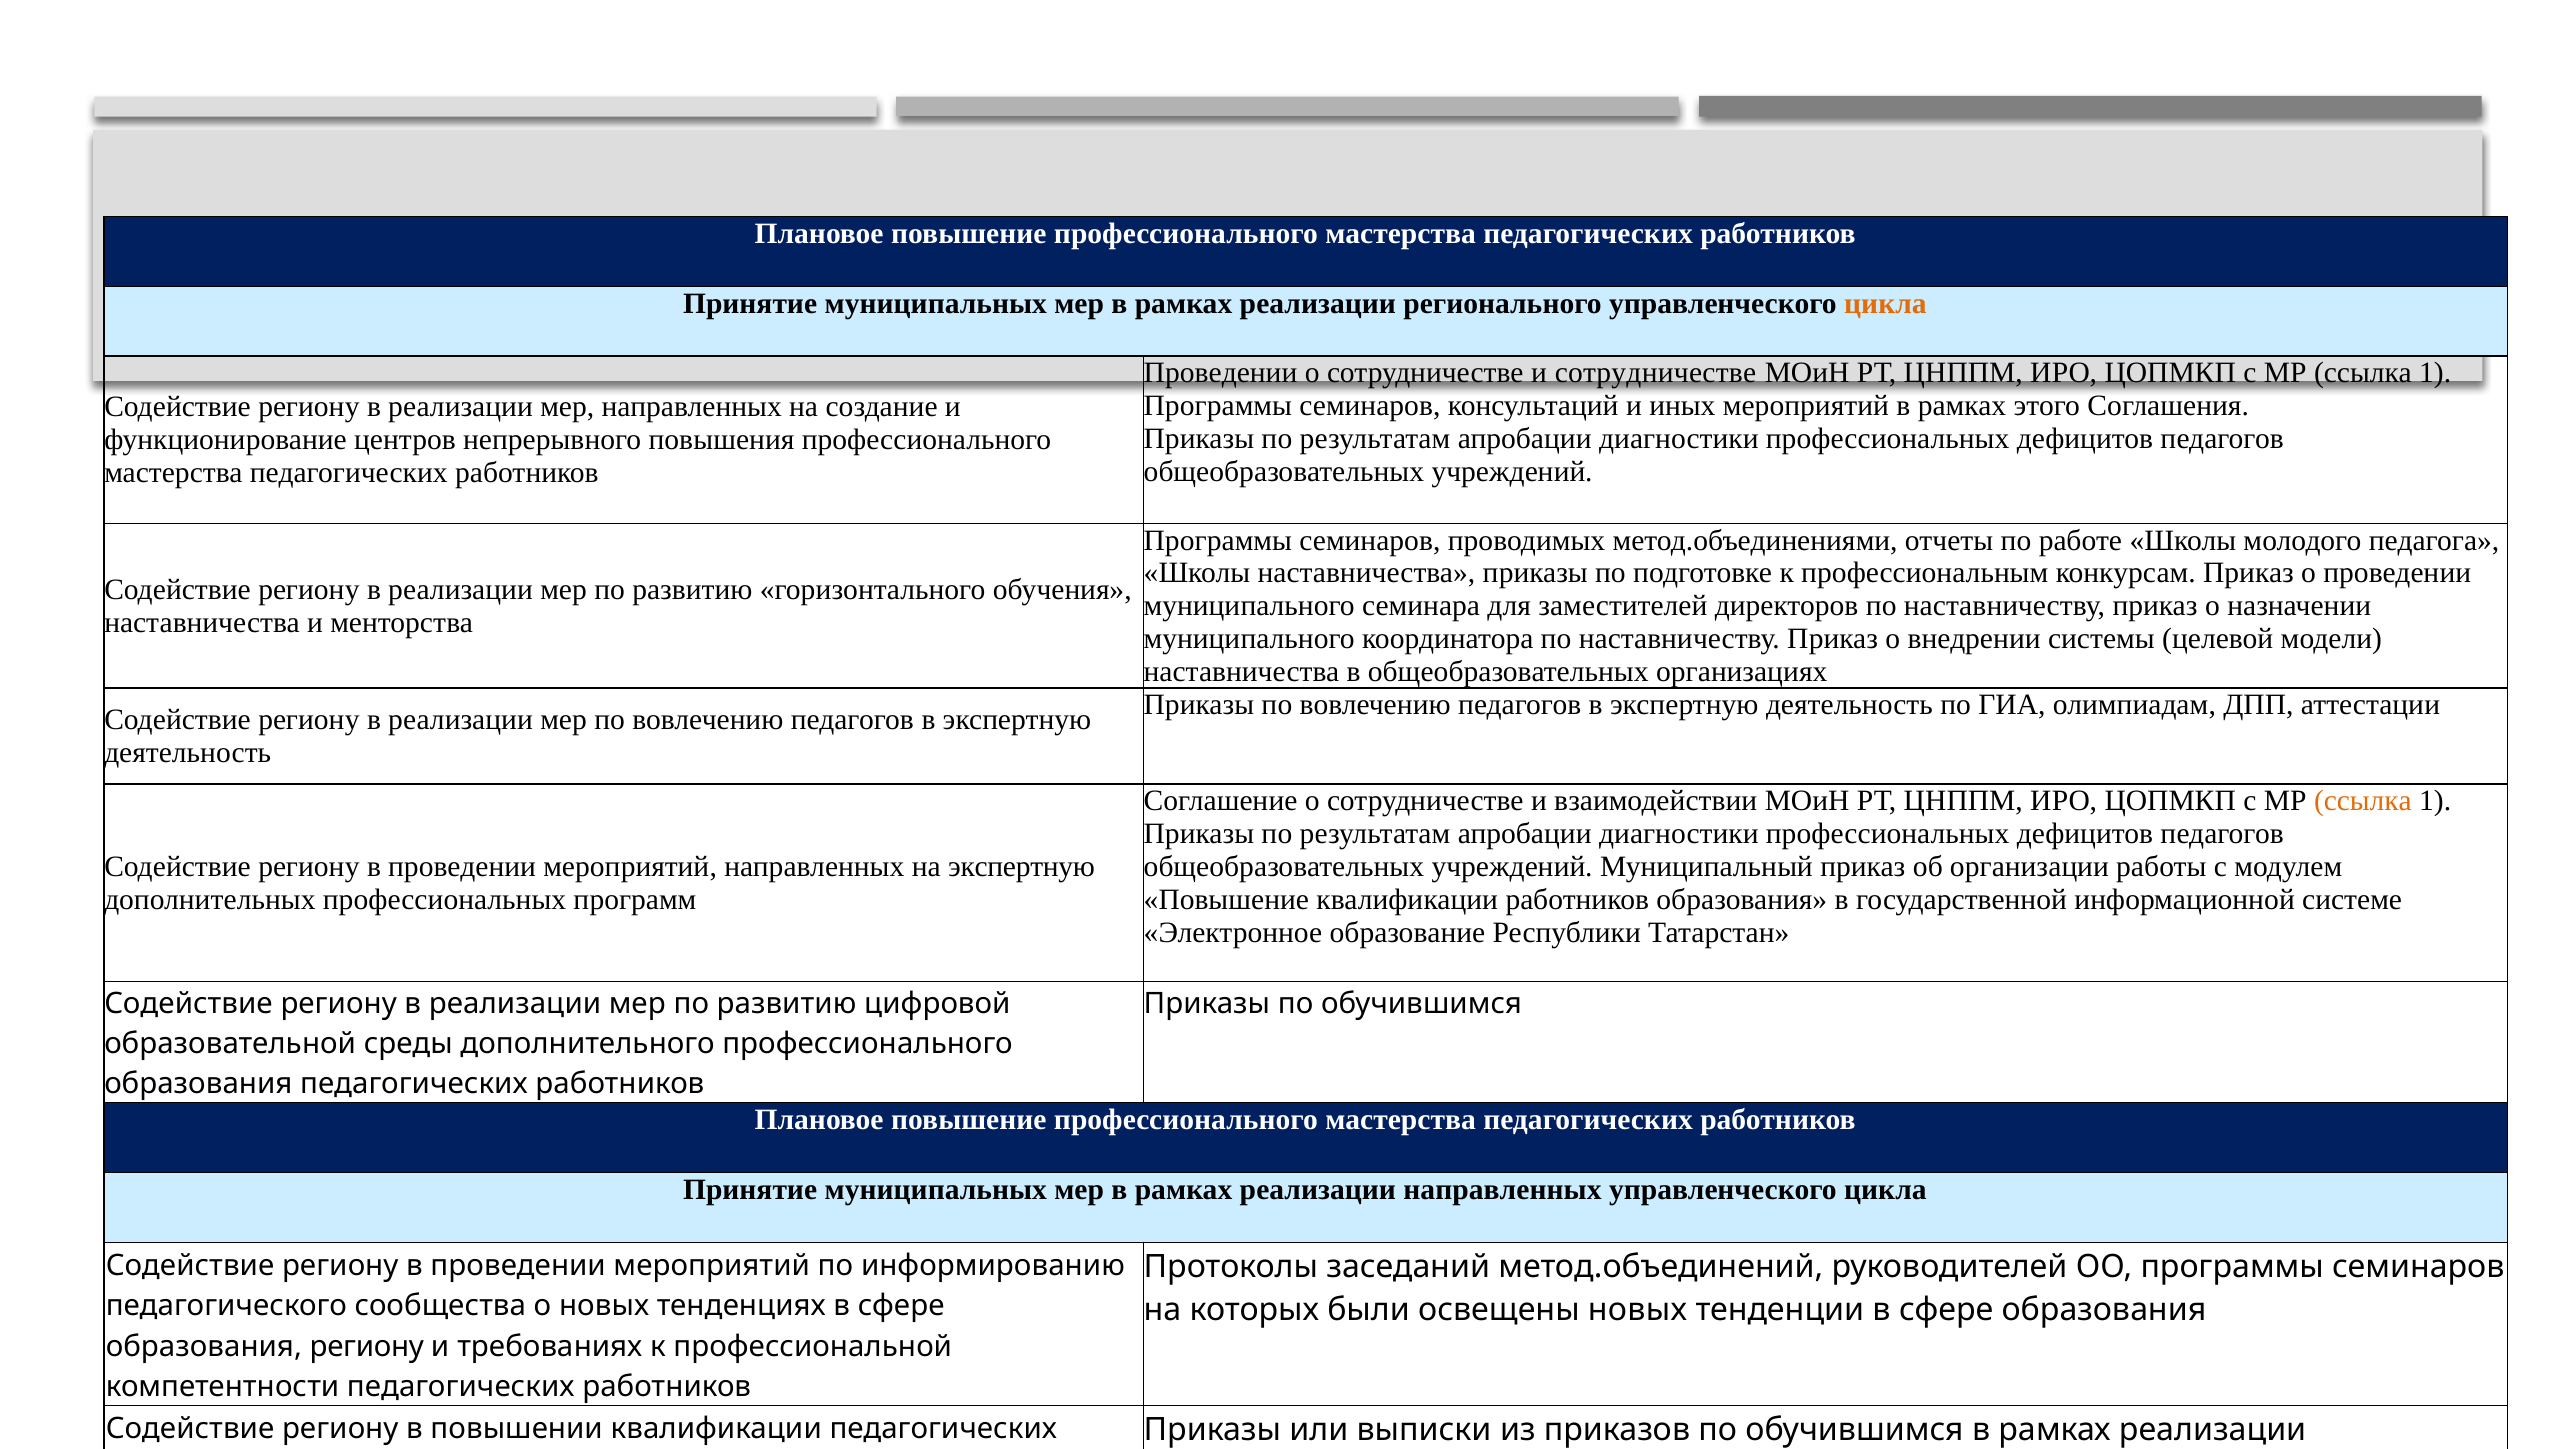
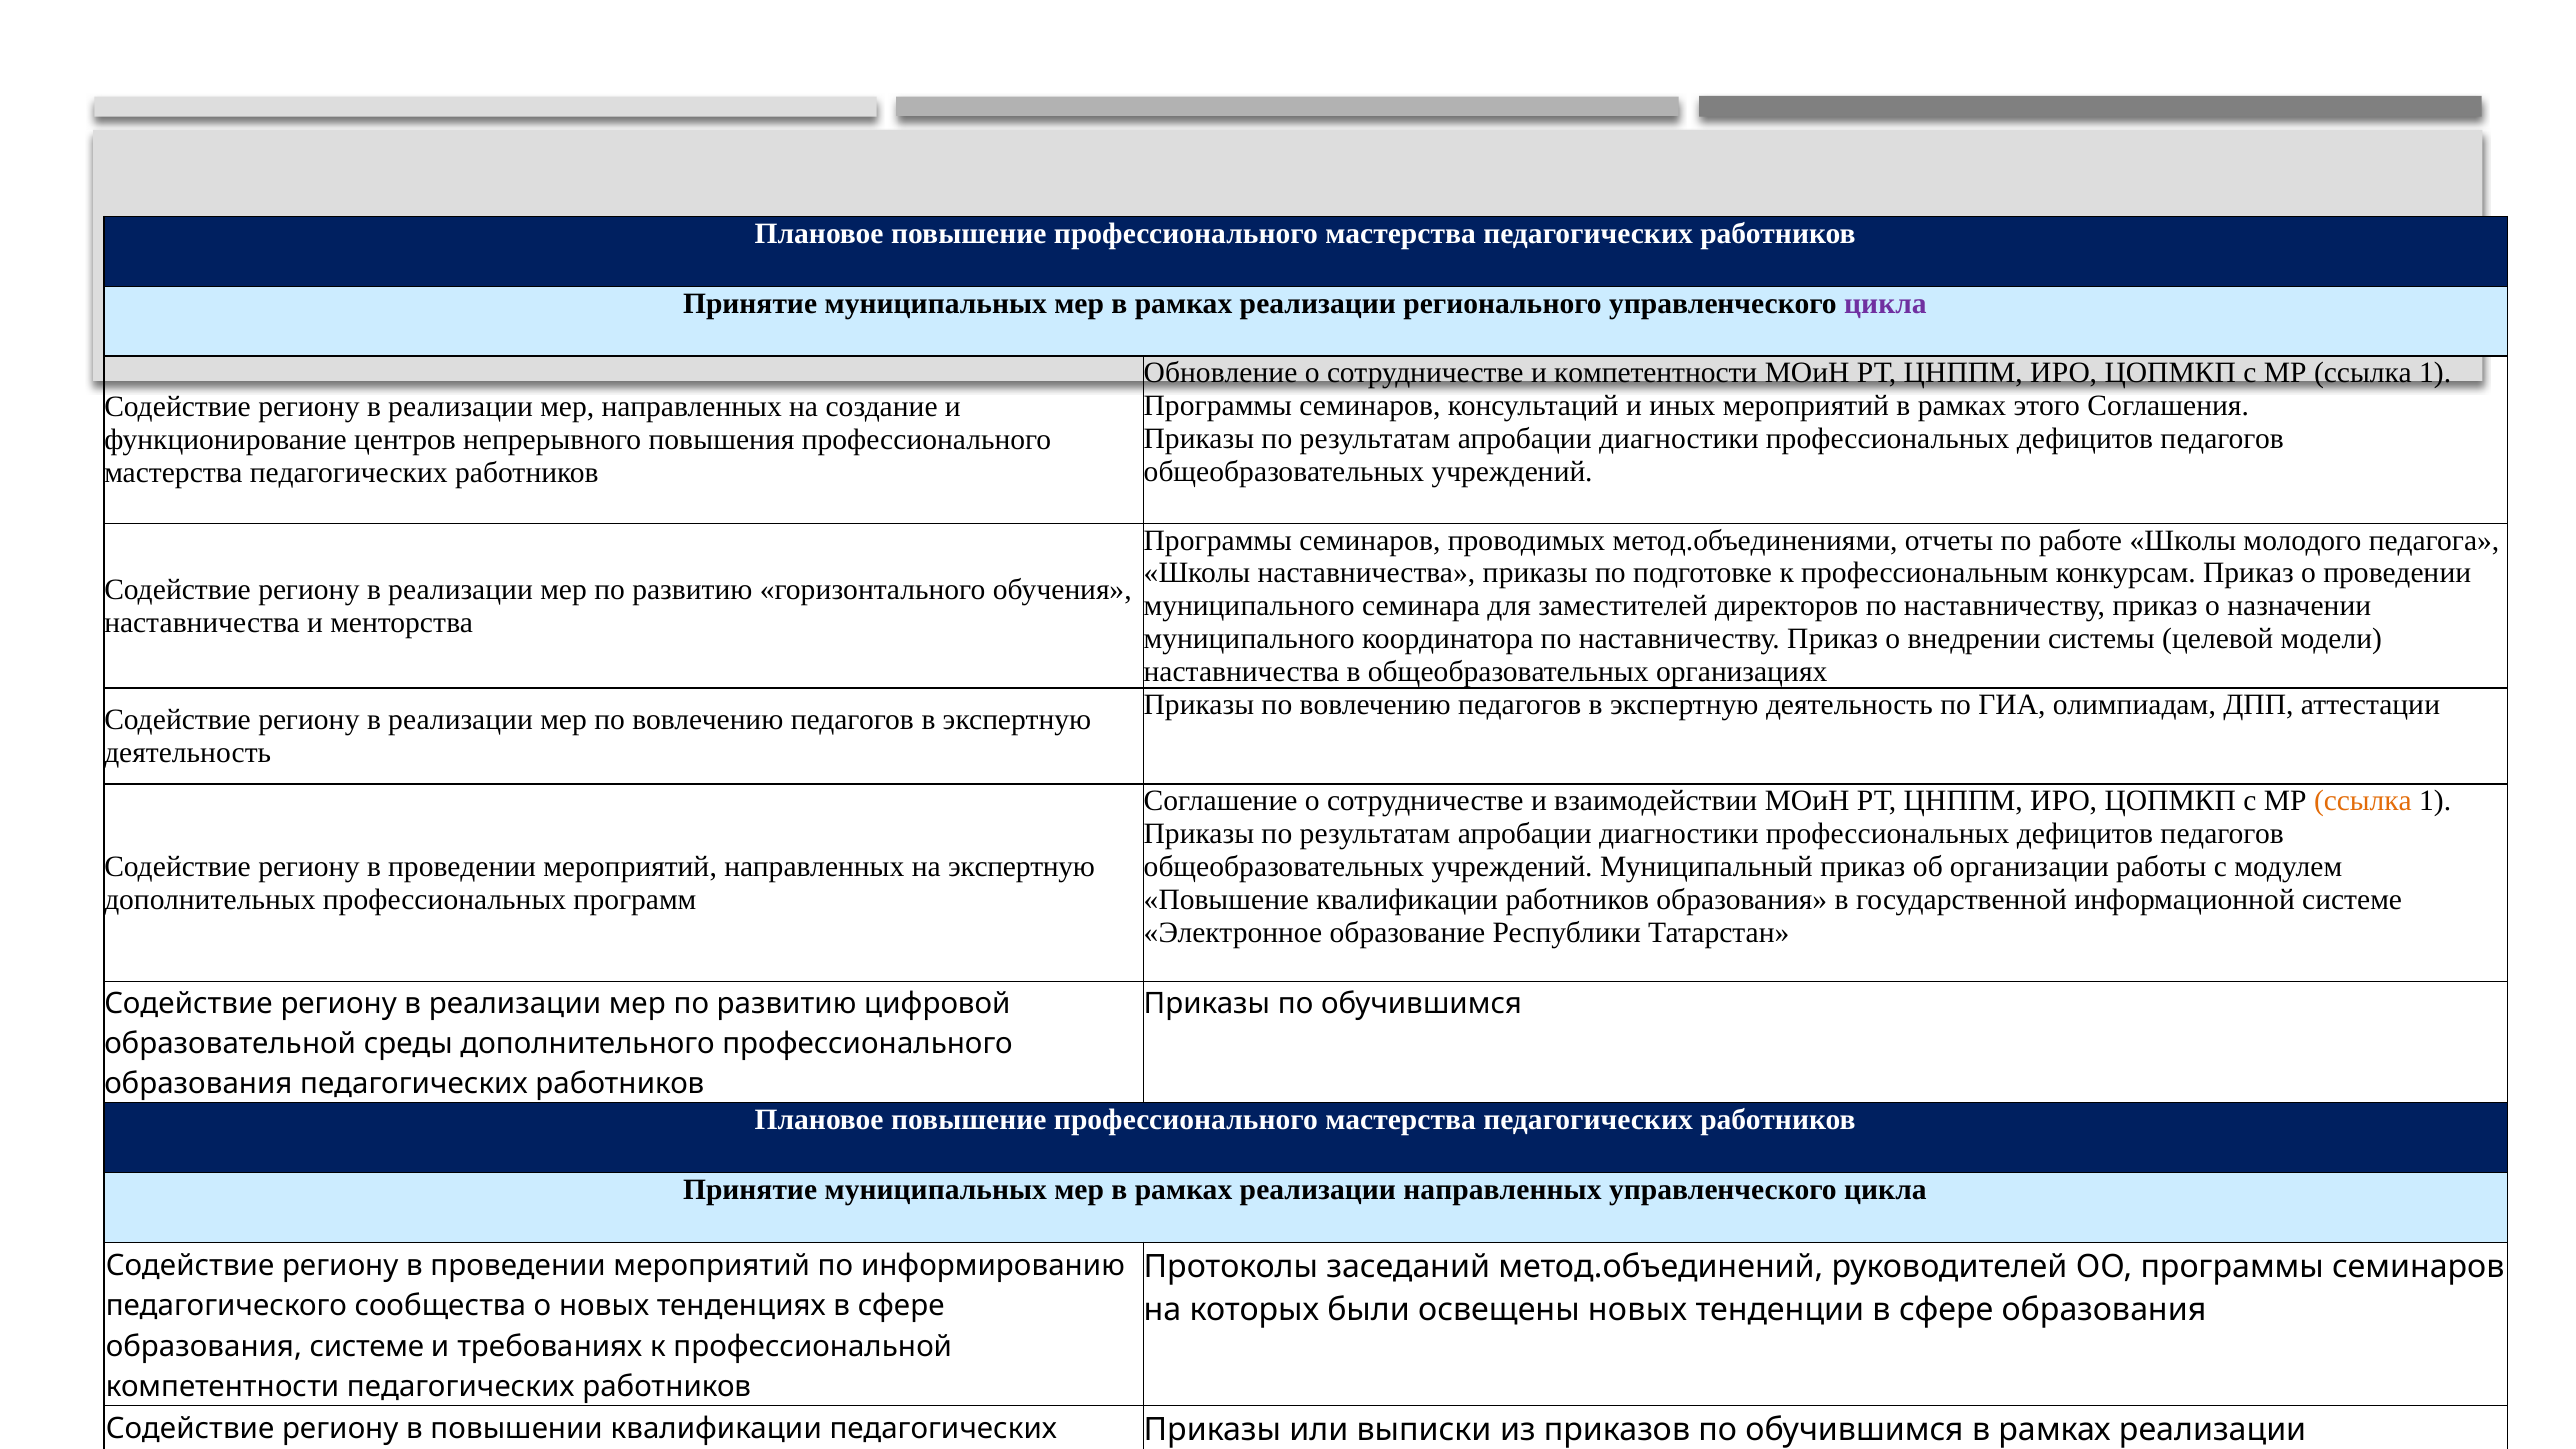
цикла colour: orange -> purple (1885, 303)
Проведении: Проведении -> Обновление (1221, 373)
и сотрудничестве: сотрудничестве -> компетентности (1656, 373)
образования региону: региону -> системе (367, 1346)
